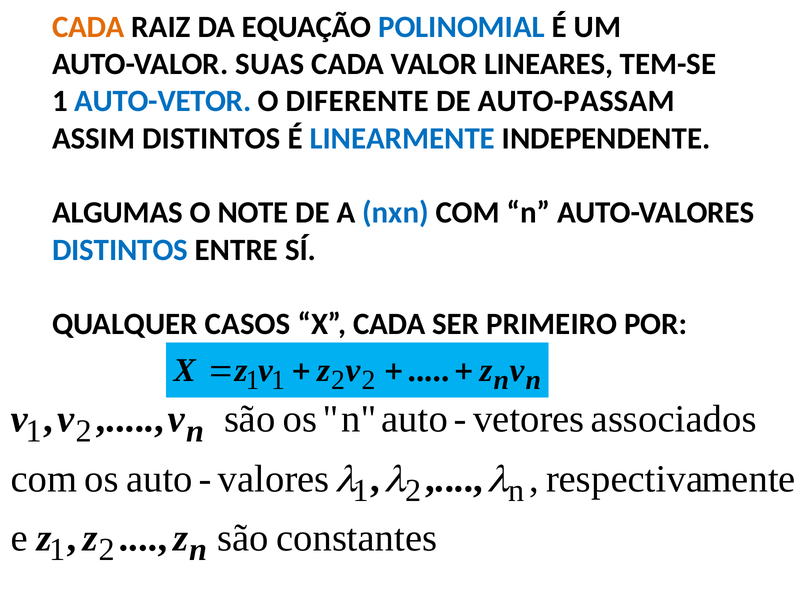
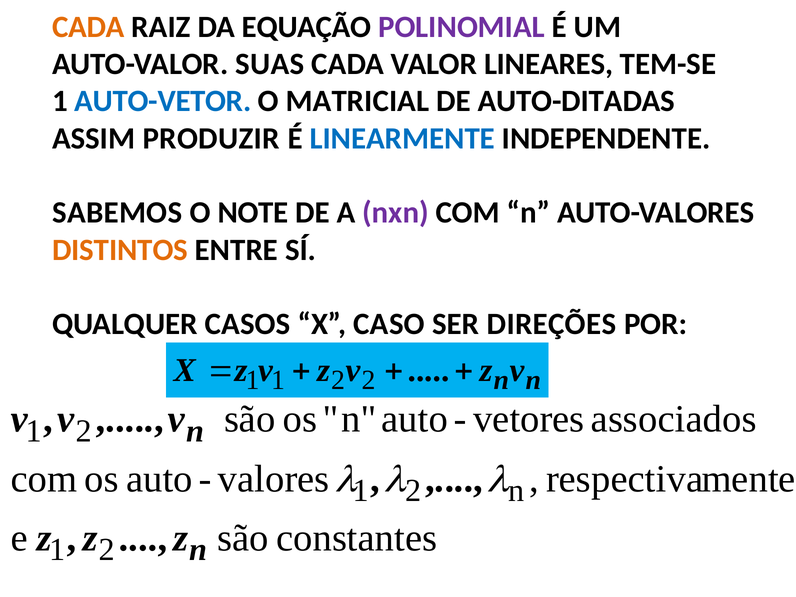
POLINOMIAL colour: blue -> purple (462, 27)
DIFERENTE: DIFERENTE -> MATRICIAL (357, 101)
AUTO-PASSAM: AUTO-PASSAM -> AUTO-DITADAS (576, 101)
ASSIM DISTINTOS: DISTINTOS -> PRODUZIR (211, 138)
ALGUMAS: ALGUMAS -> SABEMOS (117, 213)
nxn colour: blue -> purple (395, 213)
DISTINTOS colour: blue -> orange (120, 250)
X CADA: CADA -> CASO (389, 324)
PRIMEIRO: PRIMEIRO -> DIREÇÕES (552, 324)
